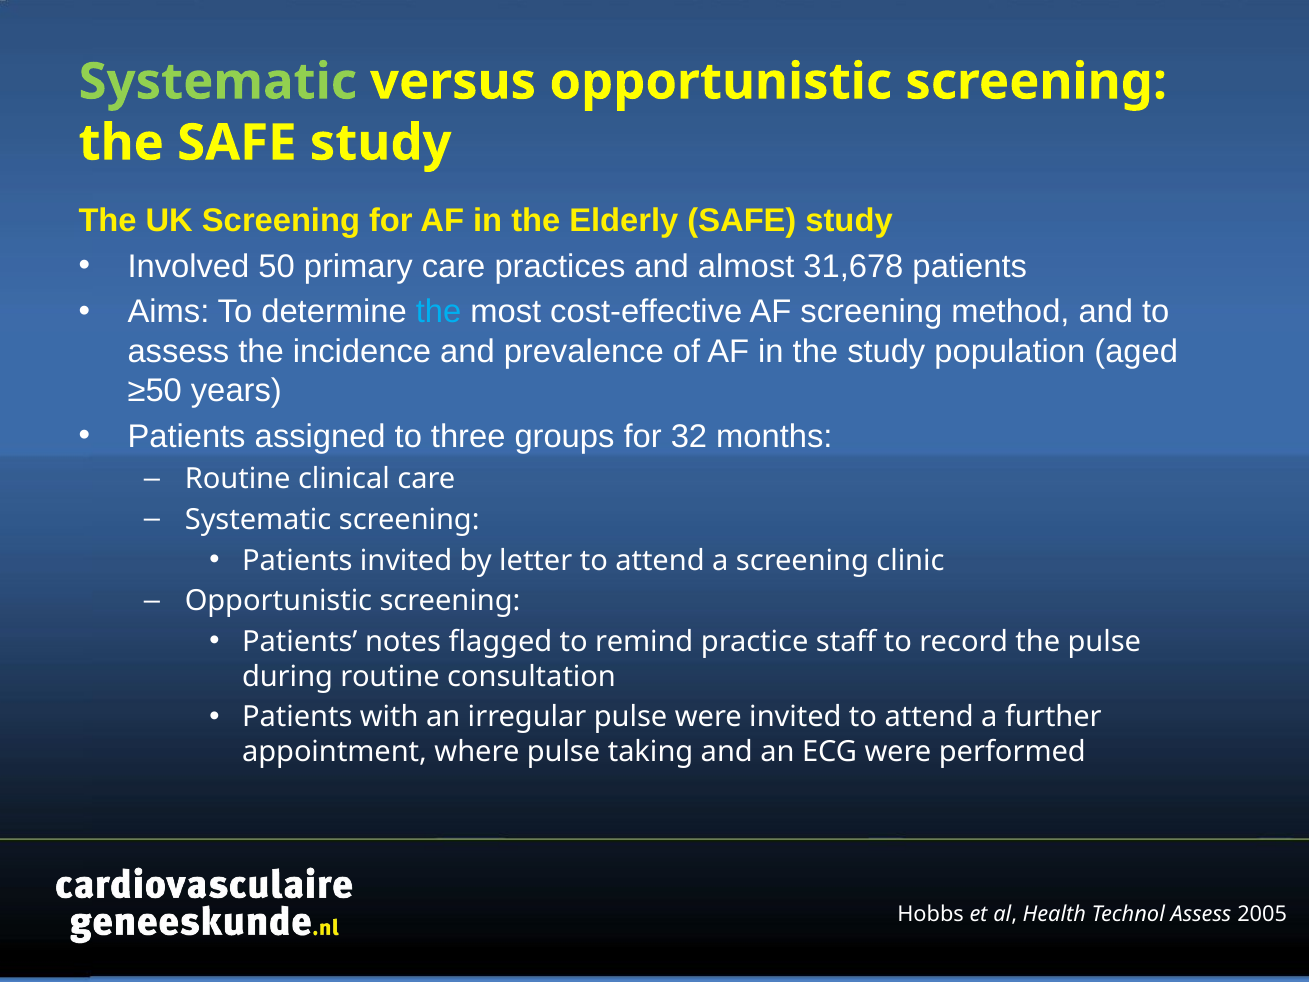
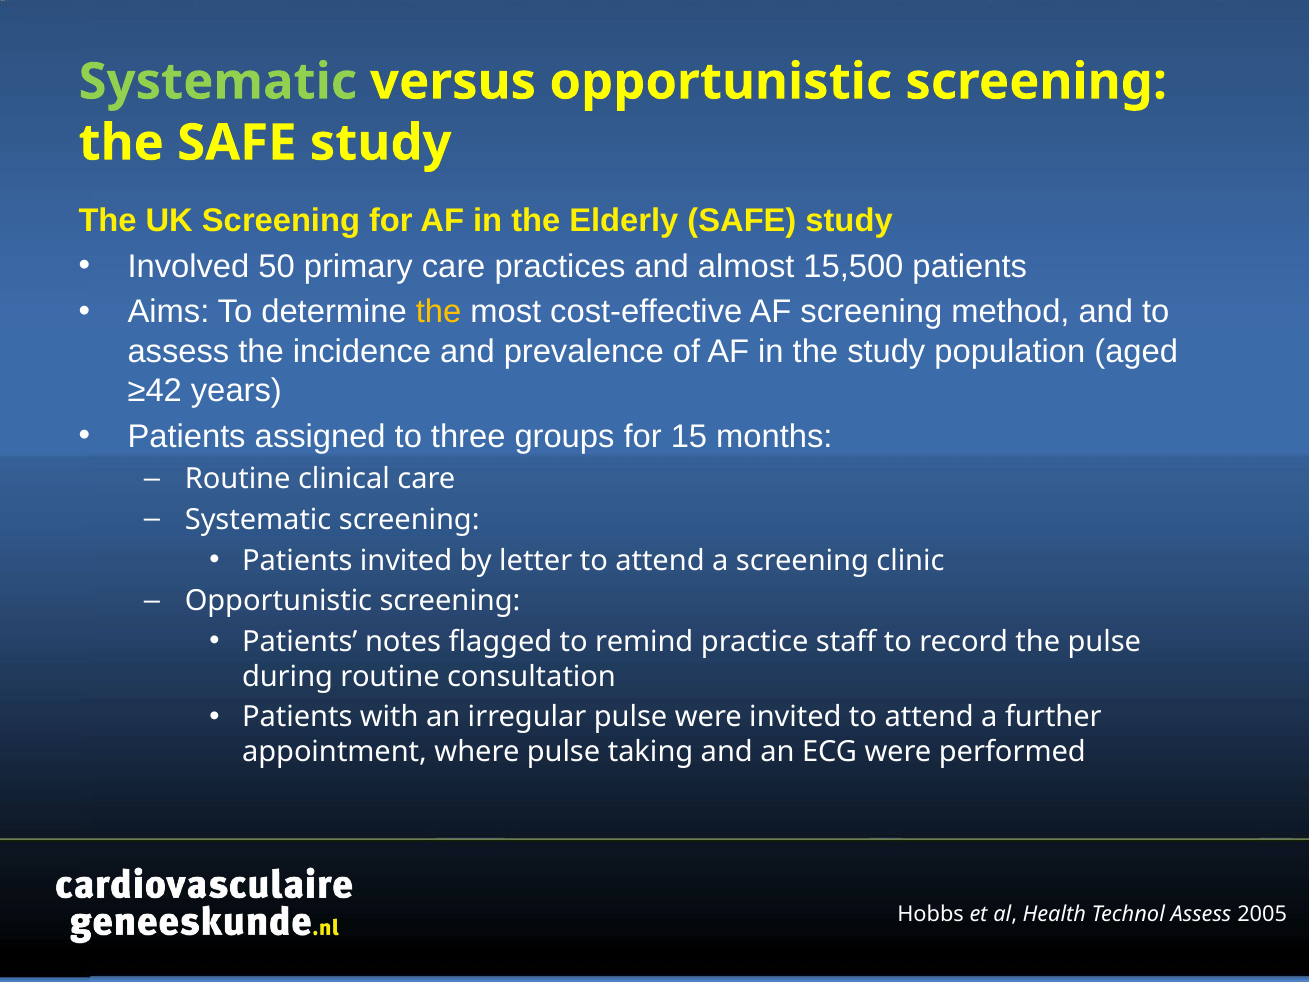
31,678: 31,678 -> 15,500 (853, 266)
the colour: light blue -> yellow (438, 312)
≥50: ≥50 -> ≥42 (155, 391)
32: 32 -> 15 (689, 436)
